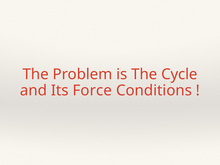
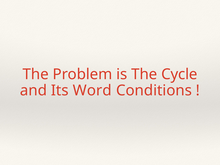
Force: Force -> Word (92, 91)
